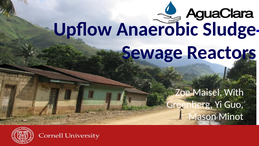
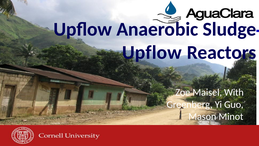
Sewage: Sewage -> Upflow (152, 52)
